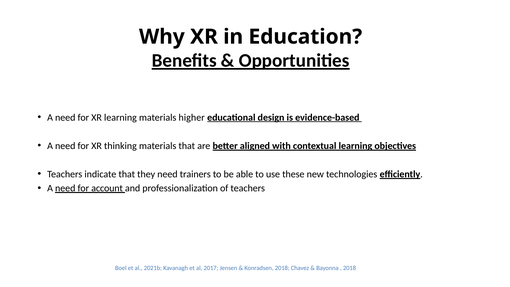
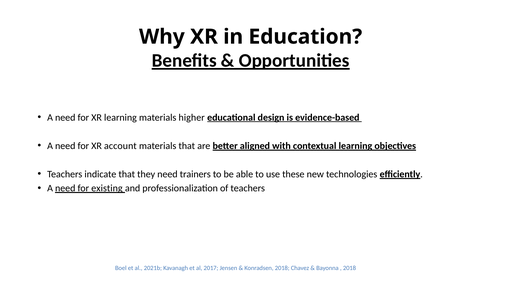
thinking: thinking -> account (120, 146)
account: account -> existing (107, 188)
